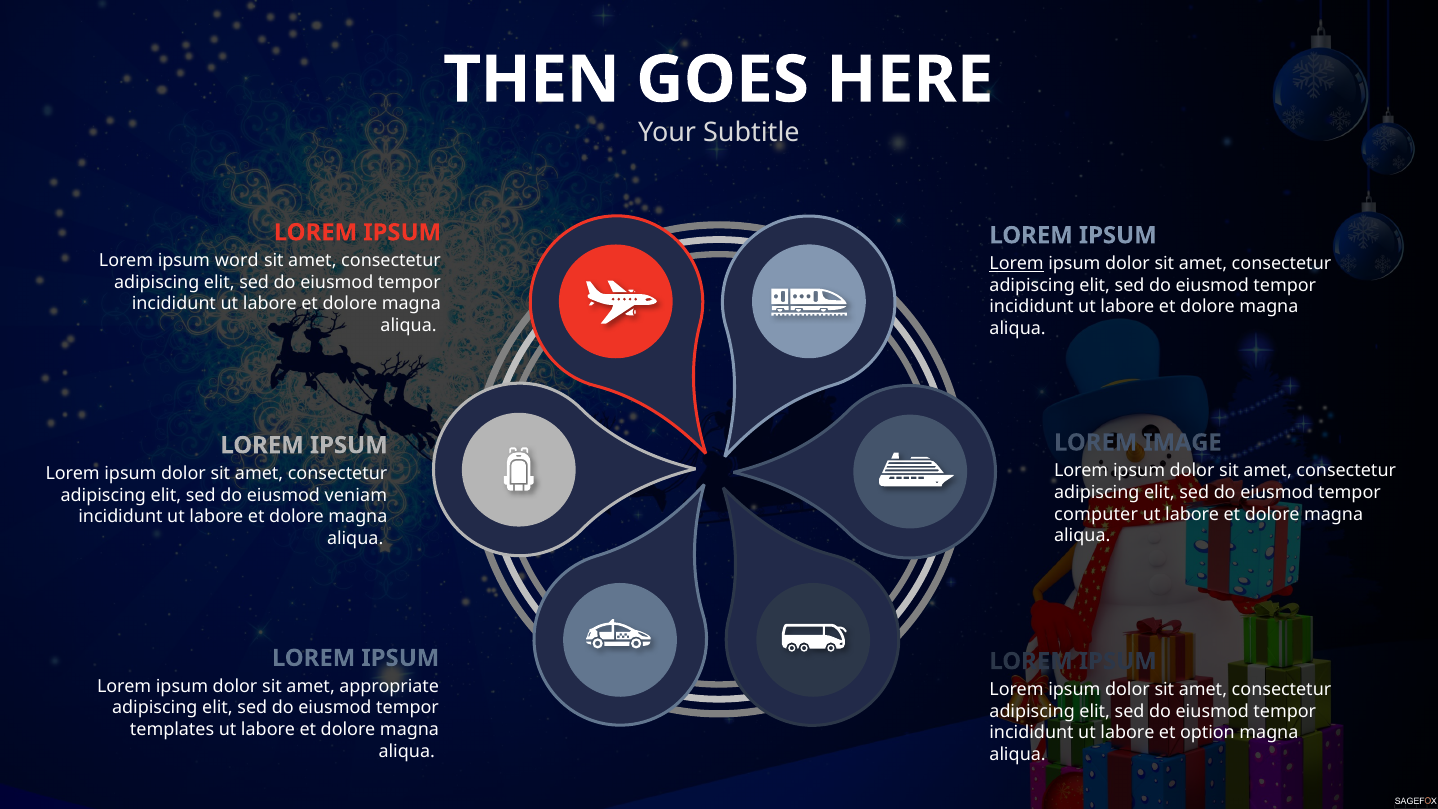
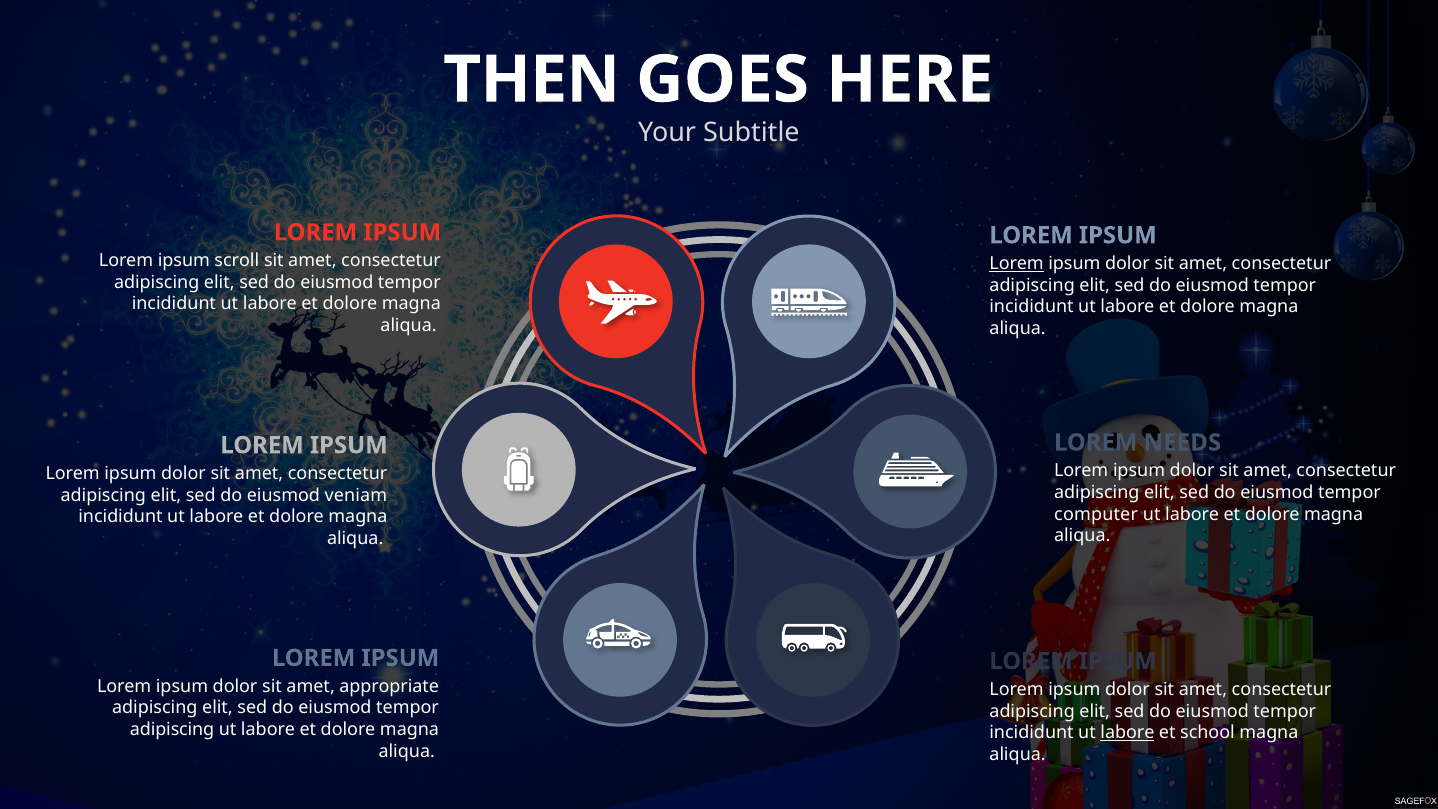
word: word -> scroll (237, 261)
IMAGE: IMAGE -> NEEDS (1182, 443)
templates: templates -> adipiscing (172, 729)
labore underline: none -> present (1127, 733)
option: option -> school (1207, 733)
